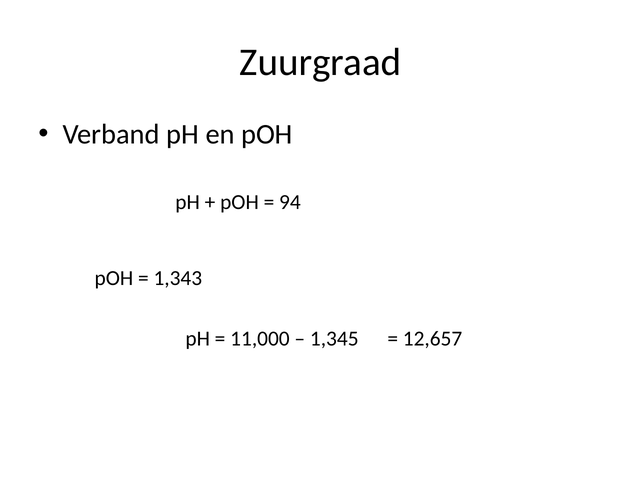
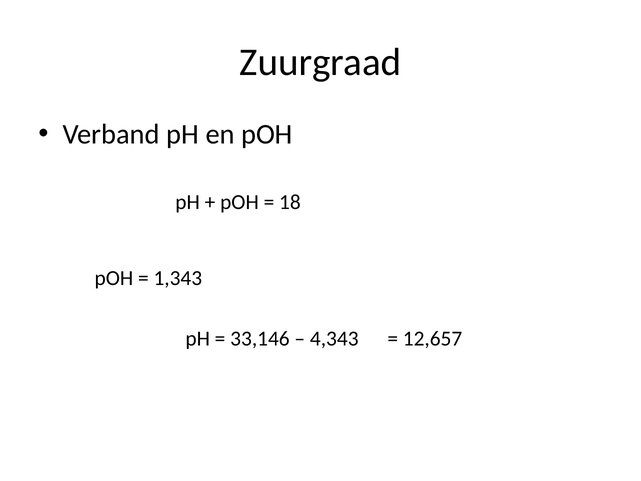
94: 94 -> 18 (290, 202)
11,000: 11,000 -> 33,146 (260, 339)
1,345: 1,345 -> 4,343 (334, 339)
